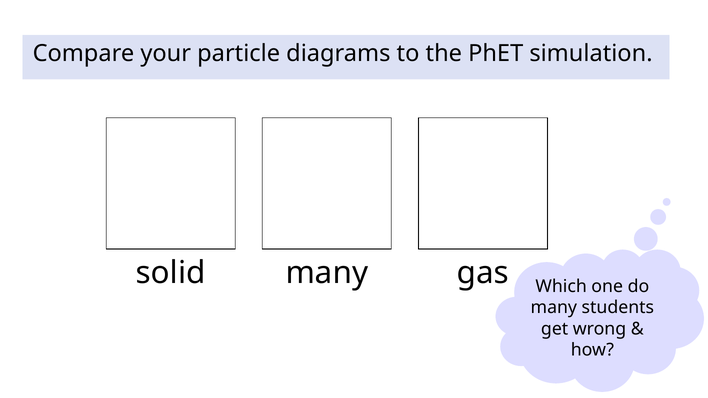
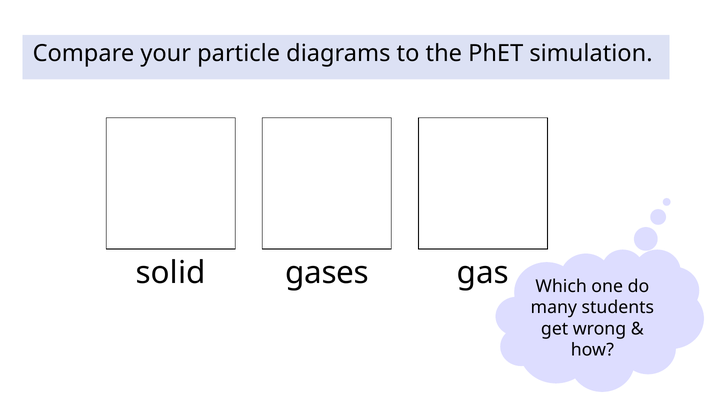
solid many: many -> gases (327, 273)
